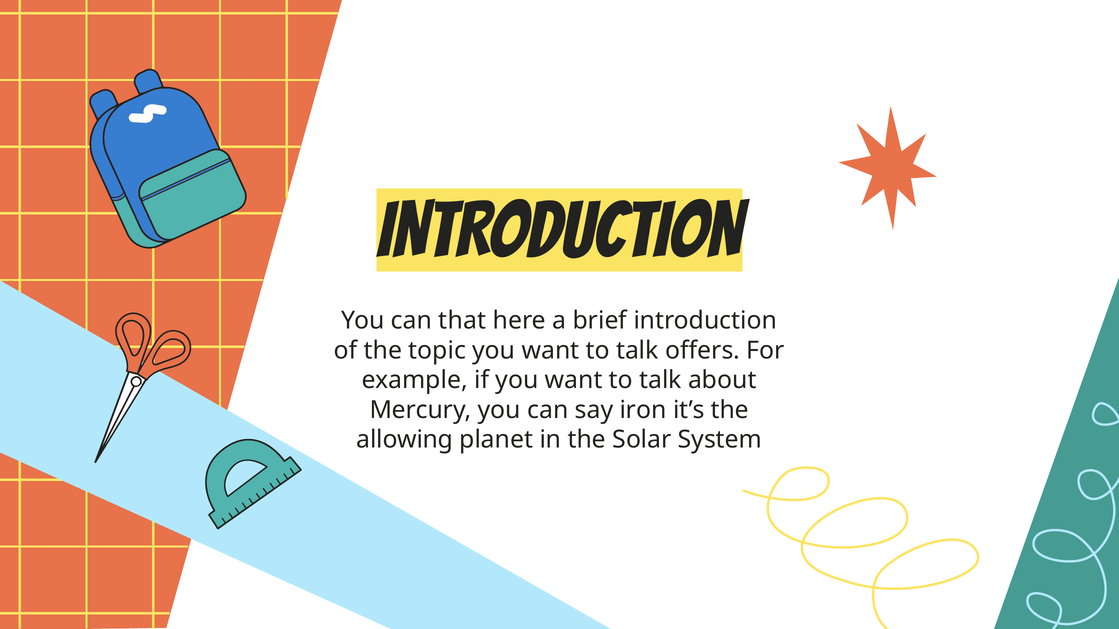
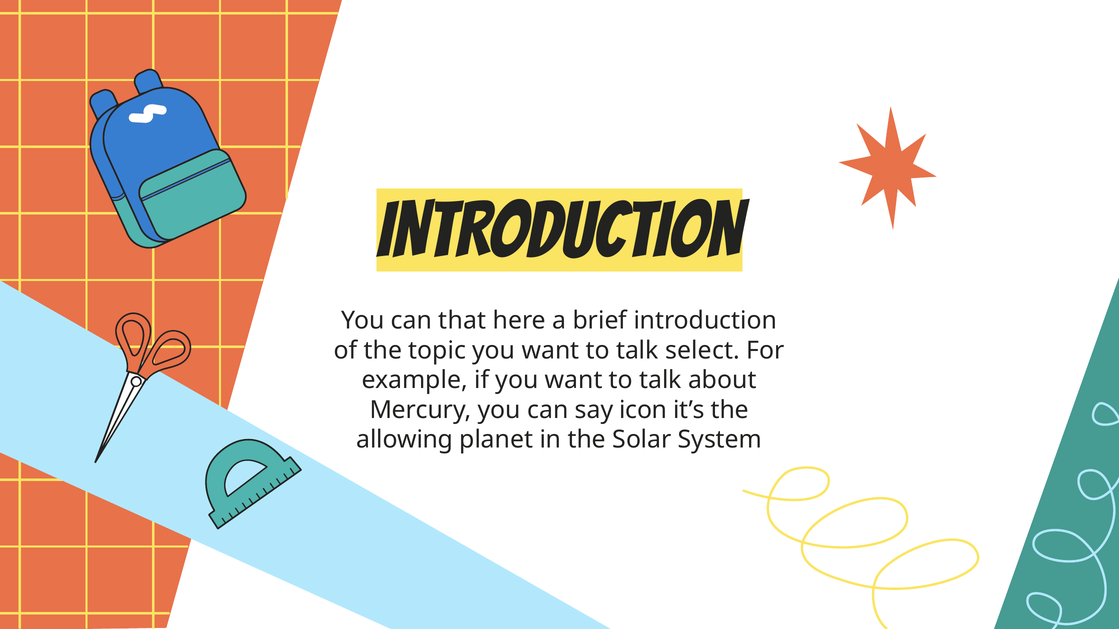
offers: offers -> select (702, 351)
iron: iron -> icon (643, 410)
